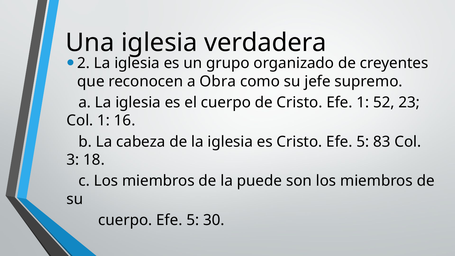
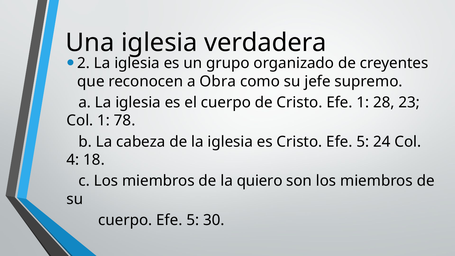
52: 52 -> 28 (384, 102)
16: 16 -> 78 (125, 121)
83: 83 -> 24 (382, 142)
3: 3 -> 4 (73, 160)
puede: puede -> quiero (260, 181)
